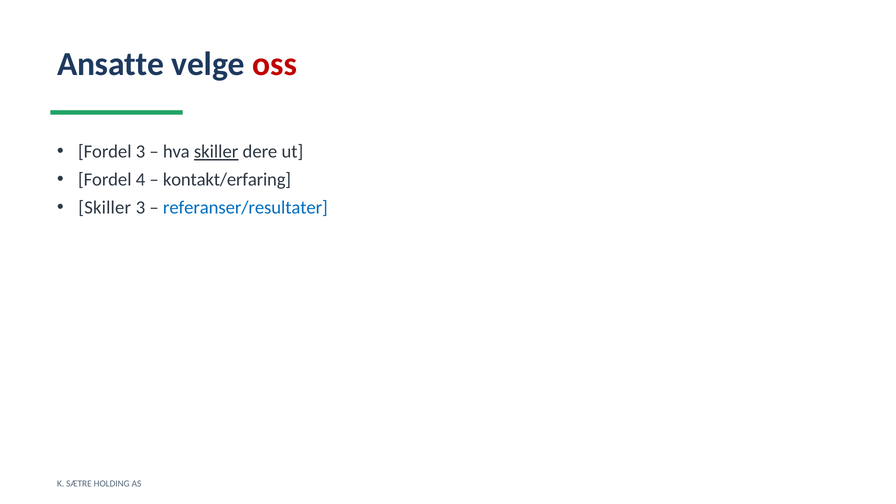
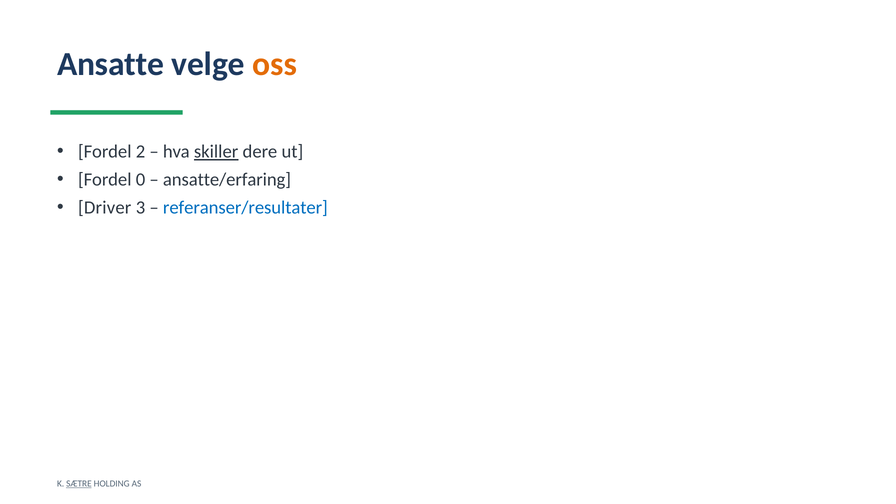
oss colour: red -> orange (275, 64)
Fordel 3: 3 -> 2 (141, 152)
4: 4 -> 0 (141, 180)
kontakt/erfaring: kontakt/erfaring -> ansatte/erfaring (227, 180)
Skiller: Skiller -> Driver (105, 208)
SÆTRE underline: none -> present (79, 484)
